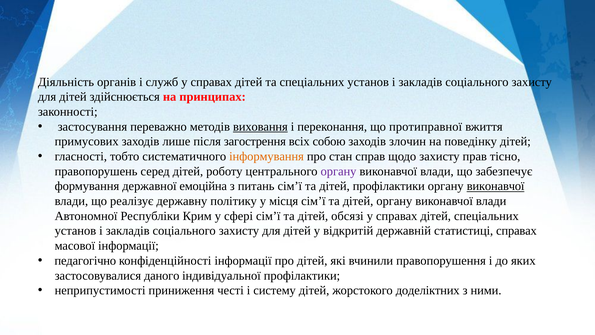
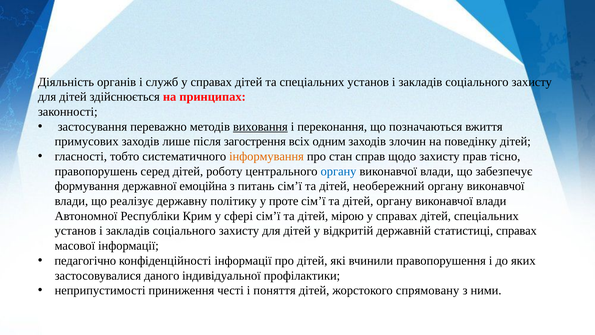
протиправної: протиправної -> позначаються (426, 127)
собою: собою -> одним (329, 141)
органу colour: purple -> blue (339, 171)
дітей профілактики: профілактики -> необережний (389, 186)
виконавчої underline: present -> none (496, 186)
місця: місця -> проте (284, 201)
обсязі: обсязі -> мірою (347, 216)
систему: систему -> поняття (275, 290)
доделіктних: доделіктних -> спрямовану (428, 290)
